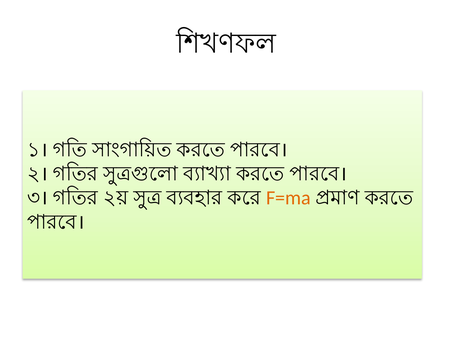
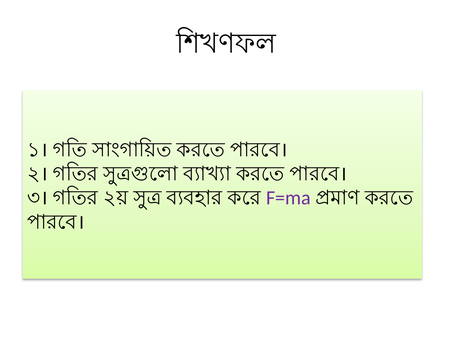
F=ma colour: orange -> purple (288, 198)
